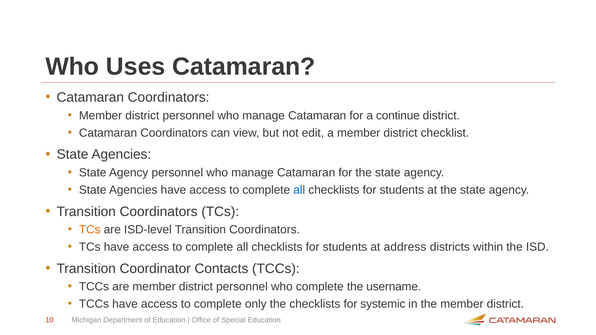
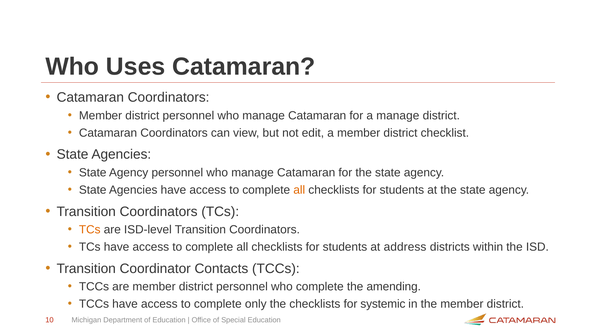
a continue: continue -> manage (398, 116)
all colour: blue -> orange (299, 190)
username: username -> amending (394, 287)
